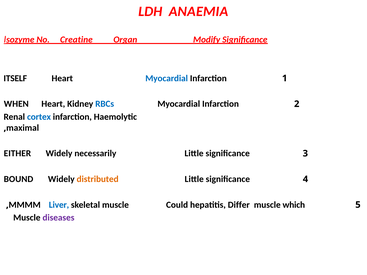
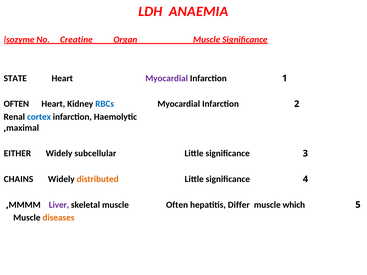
Organ Modify: Modify -> Muscle (207, 40)
ITSELF: ITSELF -> STATE (15, 78)
Myocardial colour: blue -> purple (167, 78)
WHEN: WHEN -> OFTEN (16, 104)
necessarily: necessarily -> subcellular (95, 154)
BOUND: BOUND -> CHAINS (19, 179)
Liver colour: blue -> purple (59, 205)
muscle Could: Could -> Often (177, 205)
diseases colour: purple -> orange (58, 218)
